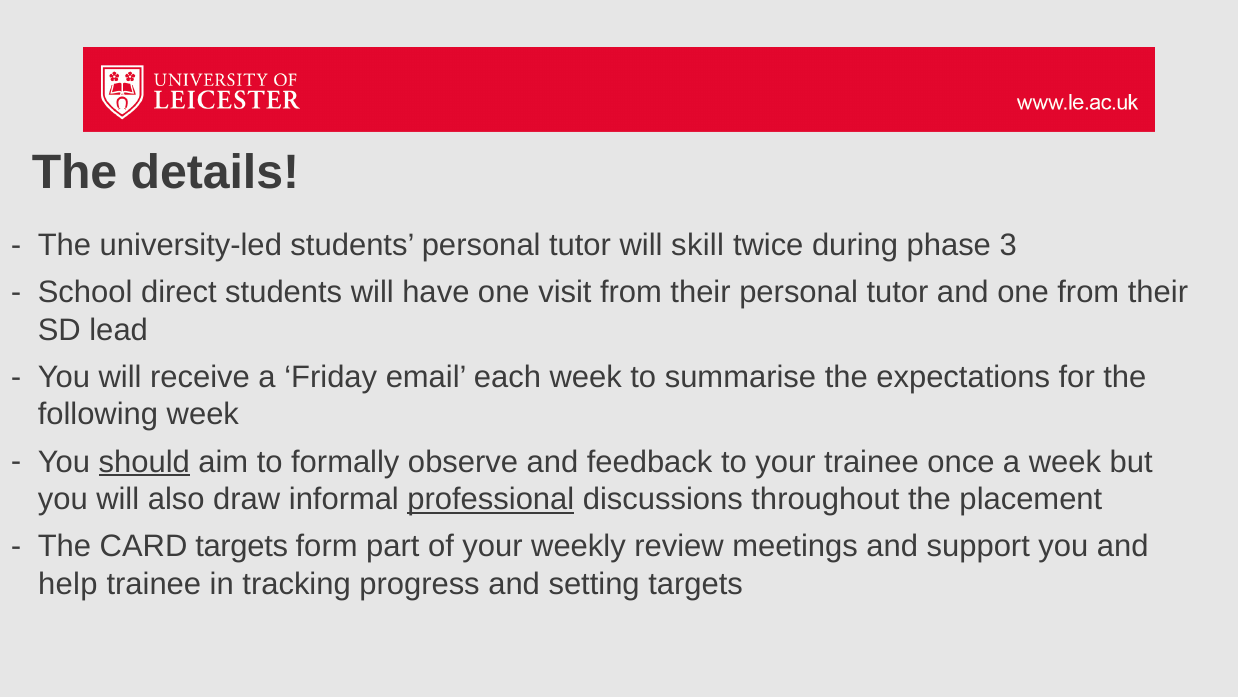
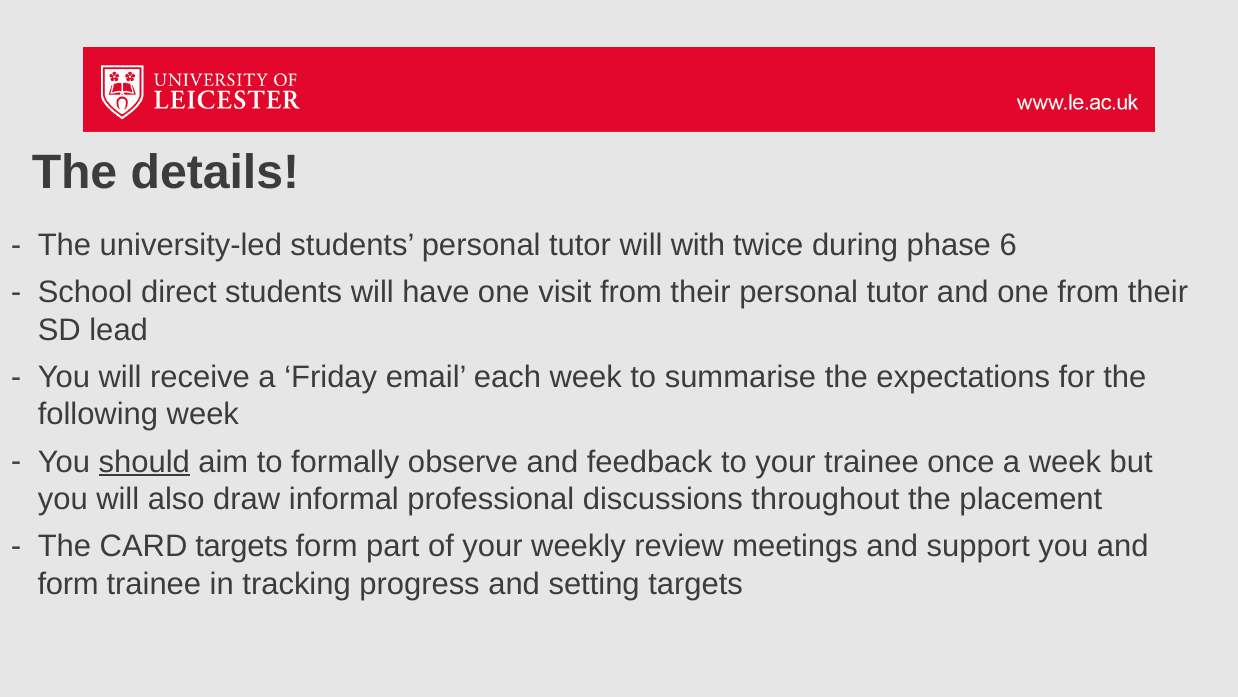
skill: skill -> with (698, 245)
3: 3 -> 6 (1008, 245)
professional underline: present -> none (491, 499)
help: help -> form (68, 583)
